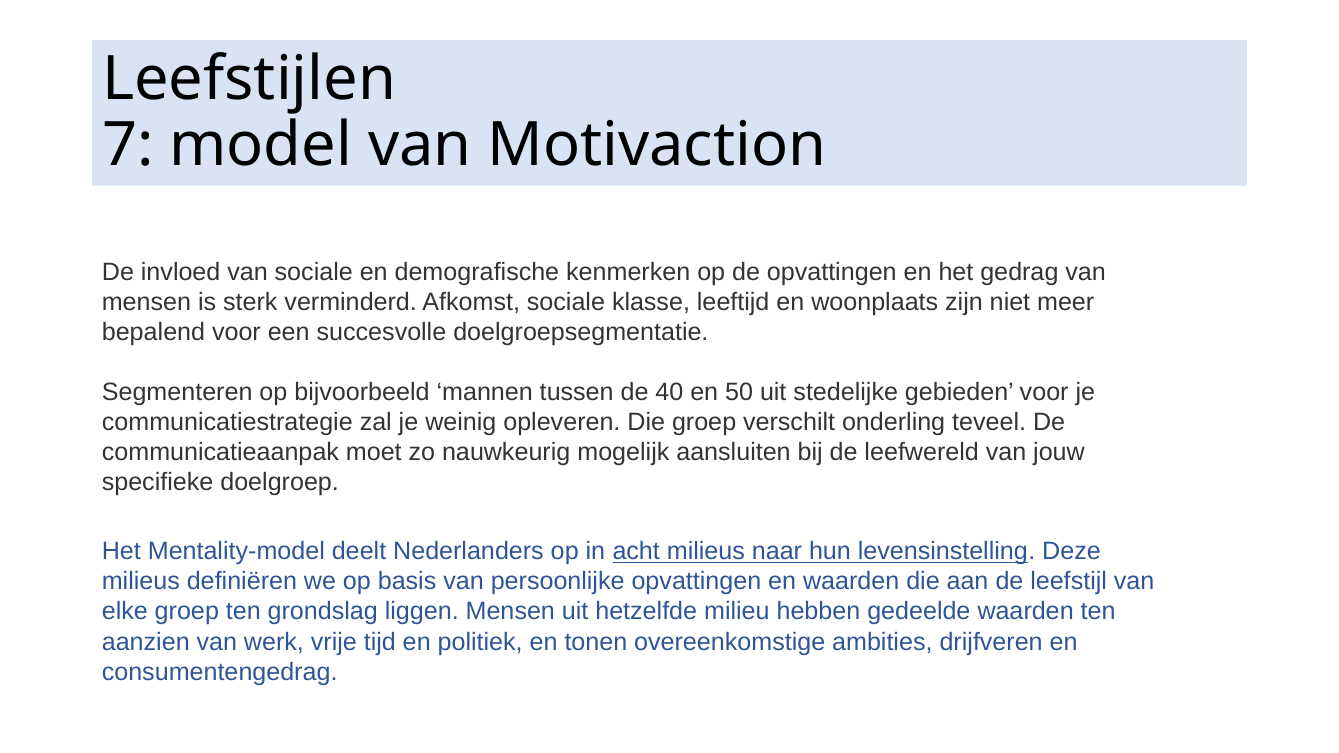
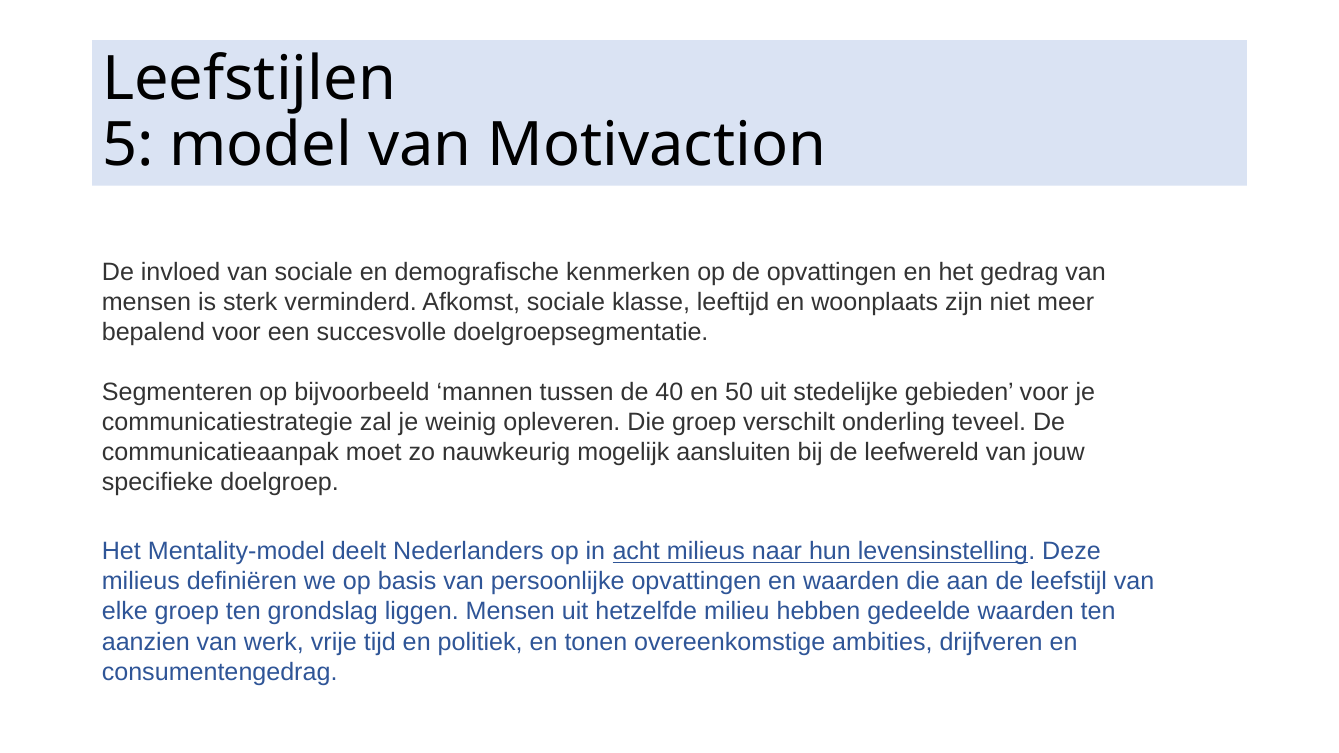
7: 7 -> 5 (128, 146)
